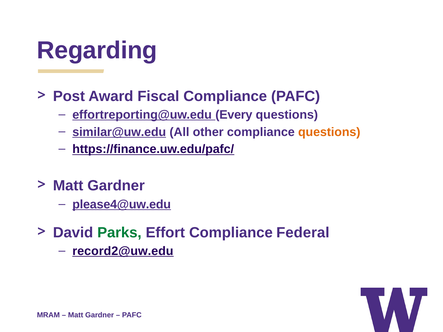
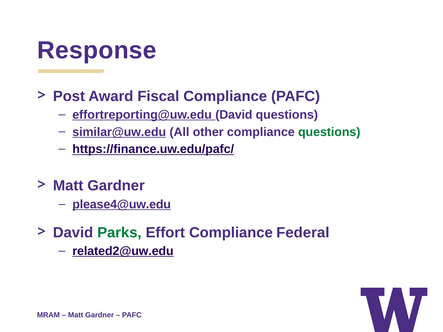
Regarding: Regarding -> Response (97, 50)
effortreporting@uw.edu Every: Every -> David (234, 115)
questions colour: orange -> green (329, 132)
record2@uw.edu: record2@uw.edu -> related2@uw.edu (123, 251)
